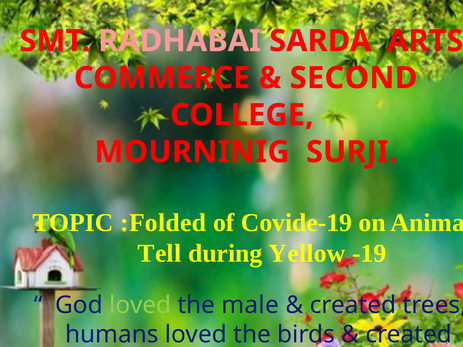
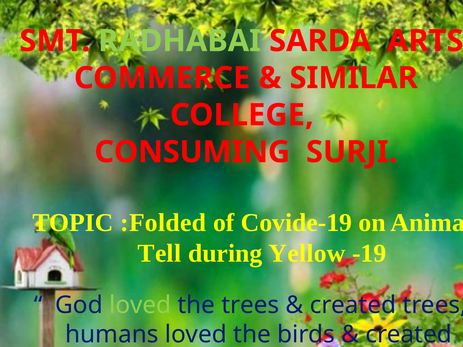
RADHABAI colour: pink -> light green (180, 41)
SECOND: SECOND -> SIMILAR (354, 78)
MOURNINIG: MOURNINIG -> CONSUMING (192, 152)
the male: male -> trees (250, 305)
